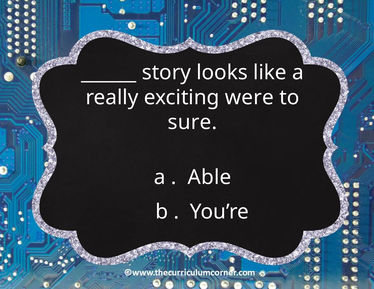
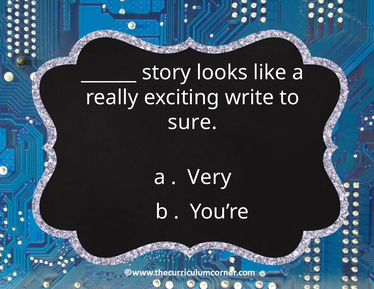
were: were -> write (249, 97)
Able: Able -> Very (209, 177)
